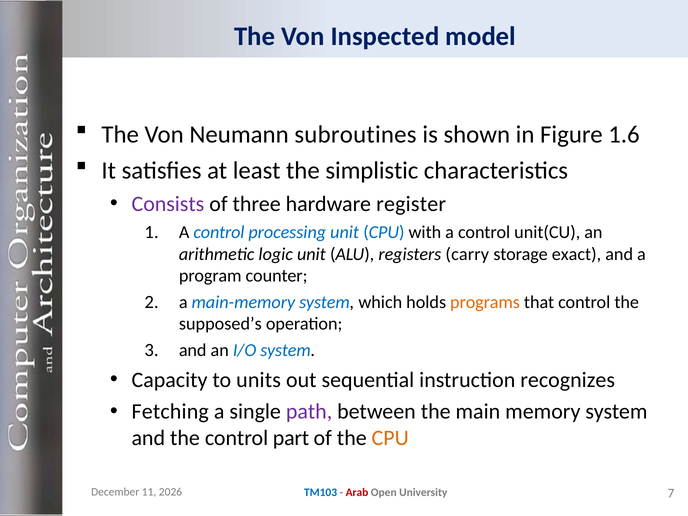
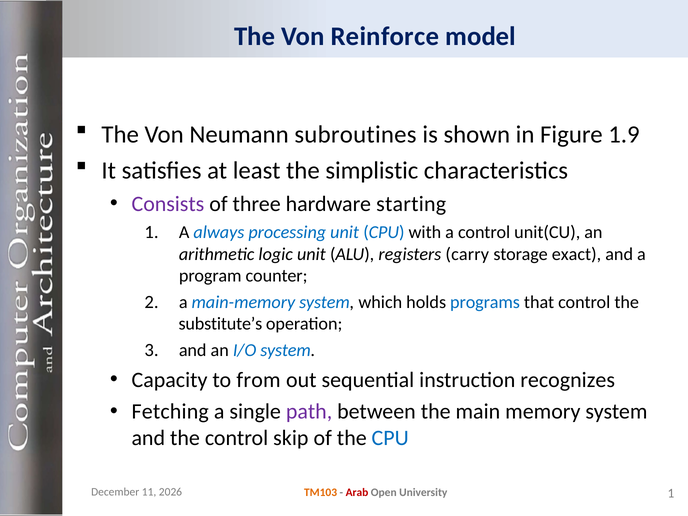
Inspected: Inspected -> Reinforce (385, 36)
1.6: 1.6 -> 1.9 (624, 135)
register: register -> starting (411, 204)
control: control -> always (219, 232)
programs colour: orange -> blue (485, 302)
supposed’s: supposed’s -> substitute’s (220, 324)
units: units -> from (259, 380)
part: part -> skip (291, 438)
CPU colour: orange -> blue (390, 438)
TM103 colour: blue -> orange (321, 493)
University 7: 7 -> 1 (671, 493)
